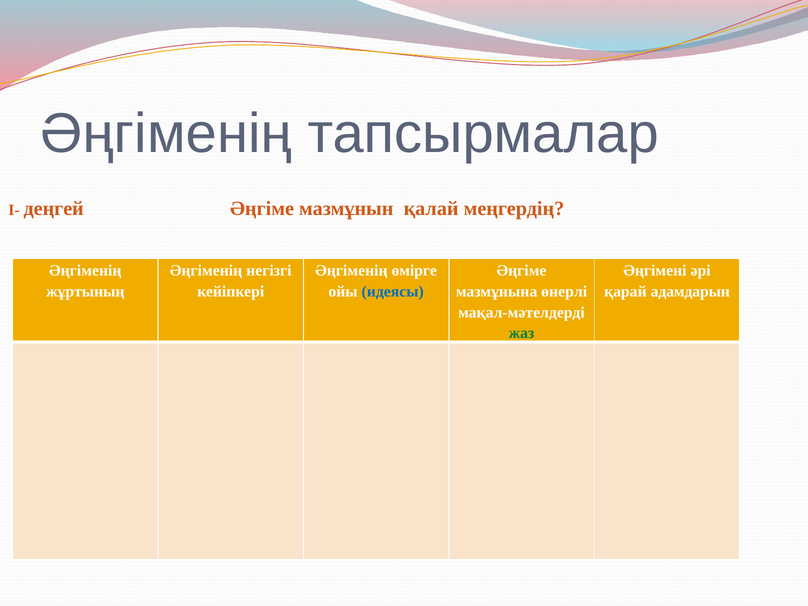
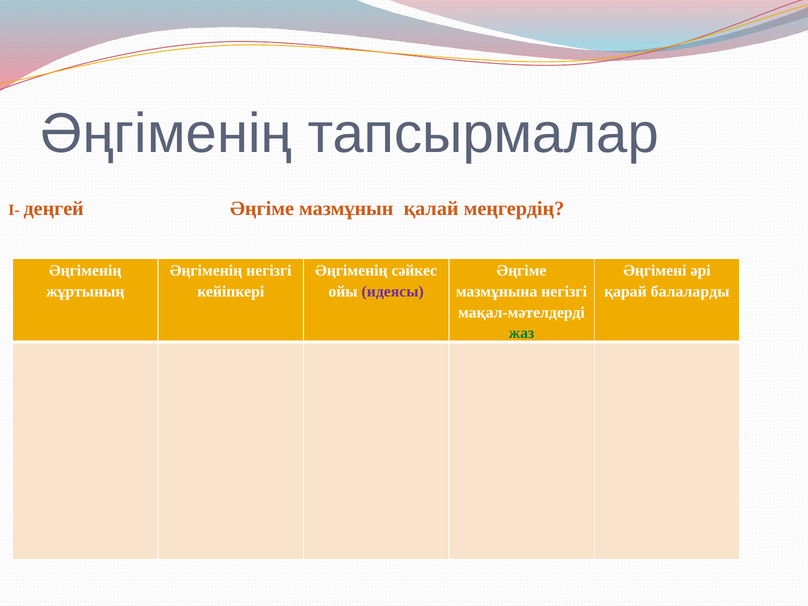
өмірге: өмірге -> сәйкес (414, 271)
идеясы colour: blue -> purple (393, 292)
мазмұнына өнерлі: өнерлі -> негізгі (564, 292)
адамдарын: адамдарын -> балаларды (690, 292)
